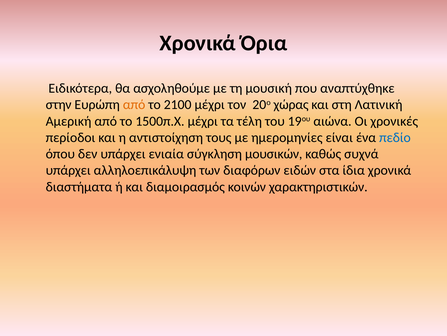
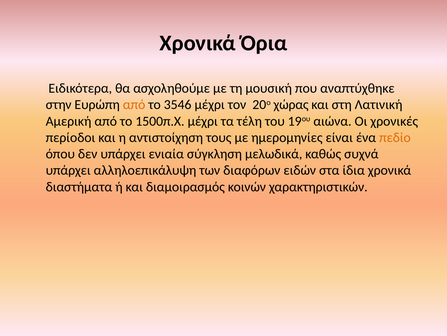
2100: 2100 -> 3546 (178, 105)
πεδίο colour: blue -> orange (395, 137)
μουσικών: μουσικών -> μελωδικά (274, 154)
